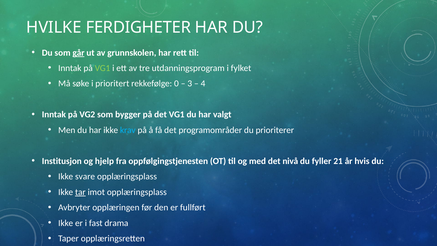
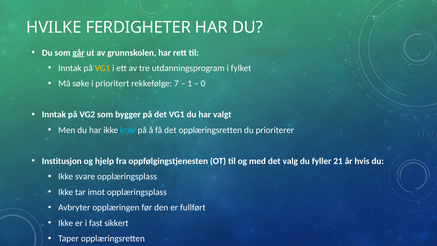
VG1 colour: light green -> yellow (102, 68)
0: 0 -> 7 (176, 84)
3: 3 -> 1 (190, 84)
4: 4 -> 0 (203, 84)
det programområder: programområder -> opplæringsretten (210, 130)
nivå: nivå -> valg (290, 161)
tar underline: present -> none (80, 192)
drama: drama -> sikkert (116, 223)
